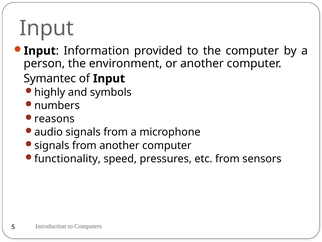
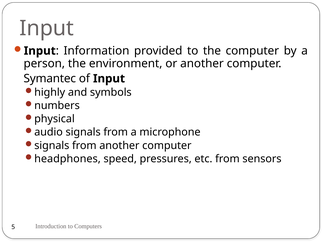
reasons: reasons -> physical (55, 119)
functionality: functionality -> headphones (67, 158)
